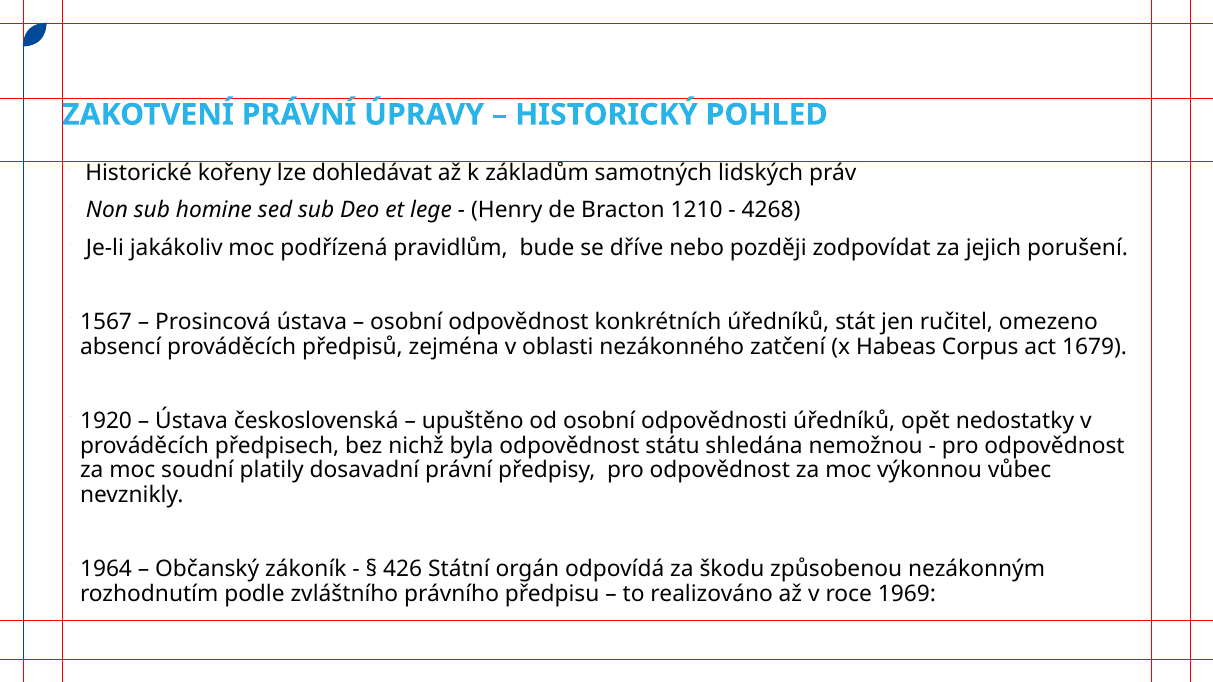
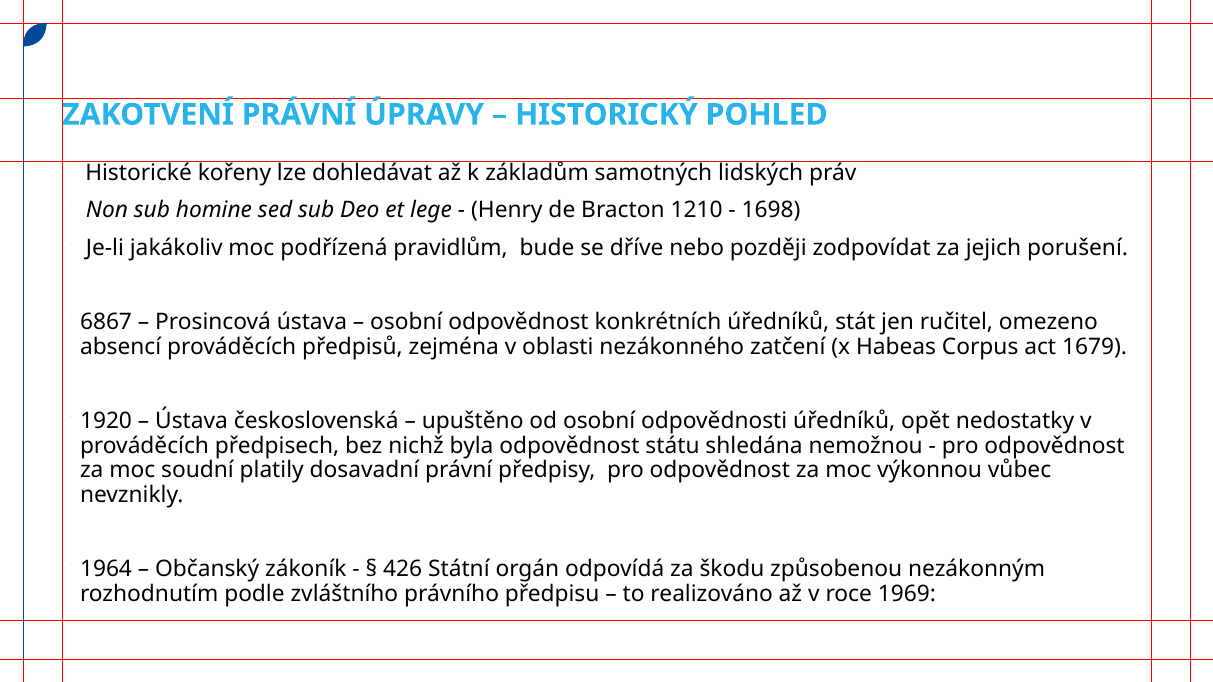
4268: 4268 -> 1698 (771, 211)
1567: 1567 -> 6867 (106, 322)
